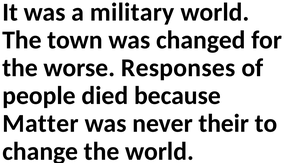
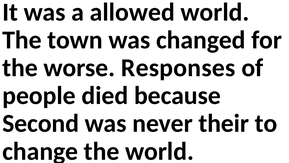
military: military -> allowed (132, 12)
Matter: Matter -> Second (41, 123)
